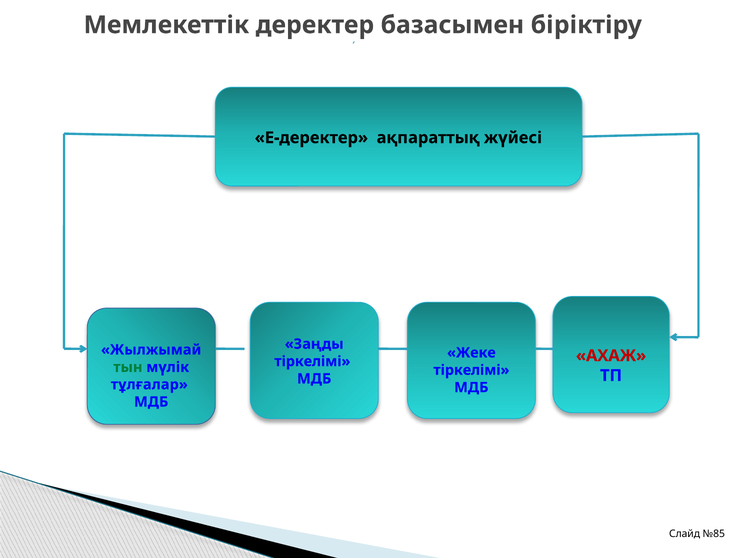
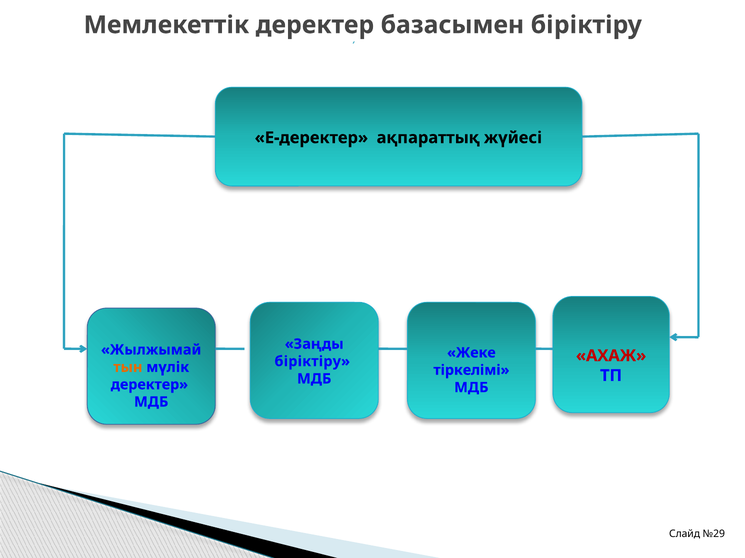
тіркелімі: тіркелімі -> біріктіру (312, 362)
тын colour: green -> orange (128, 368)
тұлғалар: тұлғалар -> деректер (149, 385)
№85: №85 -> №29 (714, 534)
